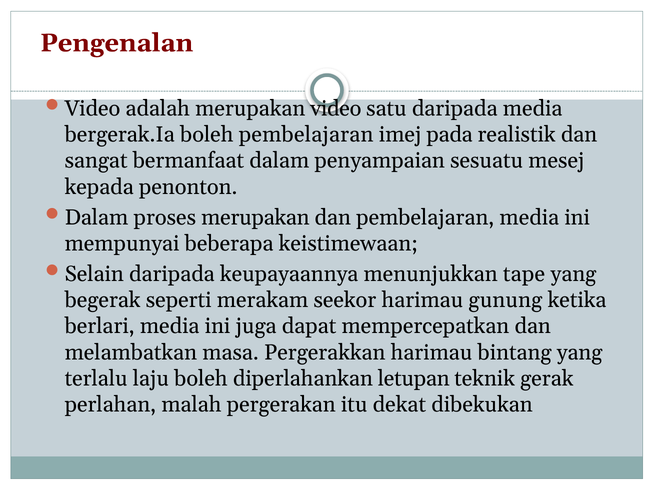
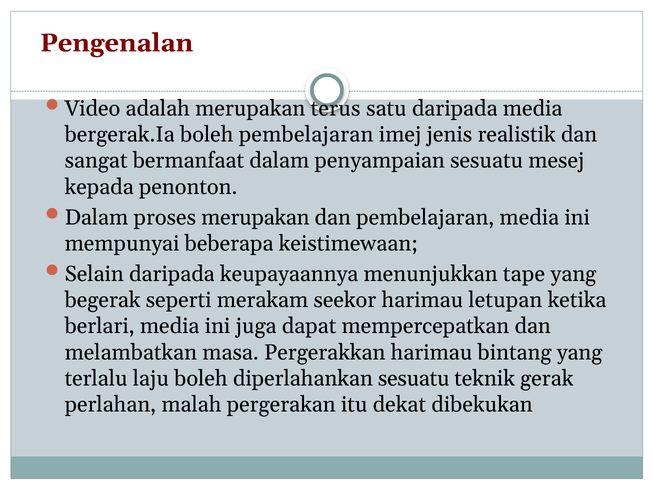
merupakan video: video -> terus (336, 109)
pada: pada -> jenis (449, 135)
gunung: gunung -> letupan (505, 300)
diperlahankan letupan: letupan -> sesuatu (414, 379)
